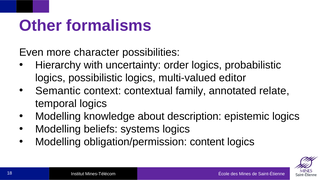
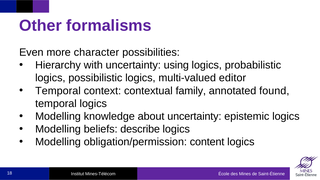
order: order -> using (176, 65)
Semantic: Semantic -> Temporal (58, 91)
relate: relate -> found (274, 91)
about description: description -> uncertainty (194, 116)
systems: systems -> describe (140, 129)
